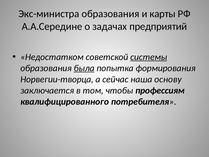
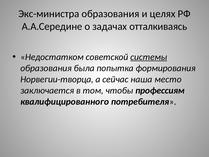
карты: карты -> целях (163, 14)
предприятий: предприятий -> отталкиваясь (158, 26)
была underline: present -> none (84, 68)
основу: основу -> место (168, 79)
